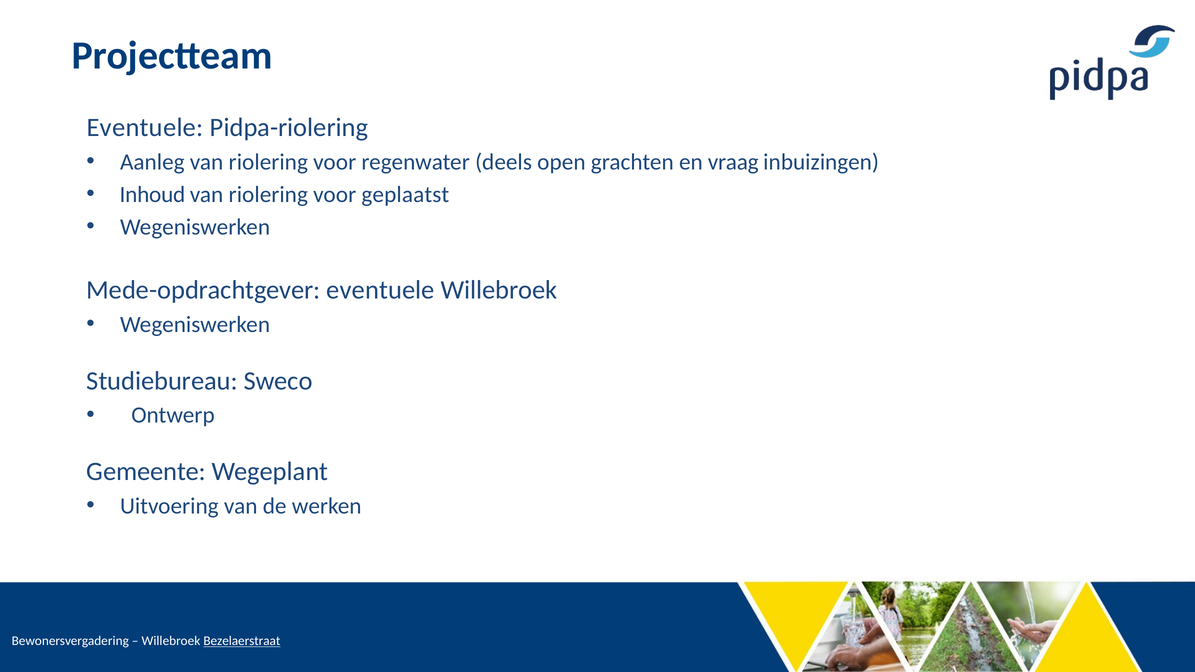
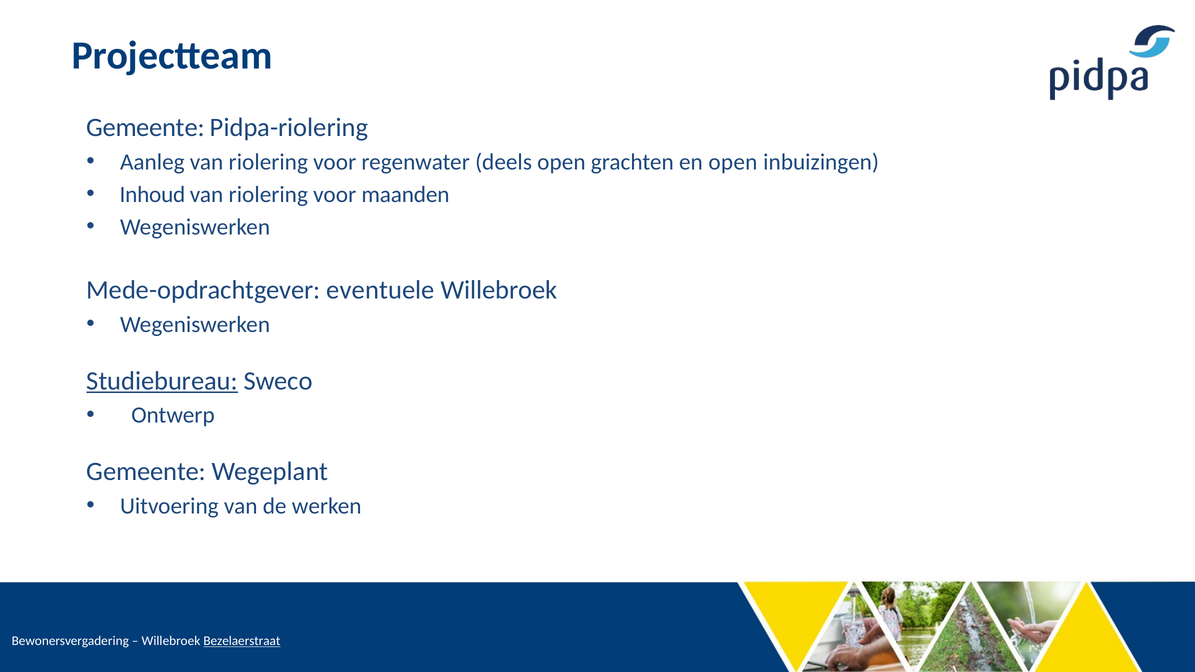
Eventuele: Eventuele -> Gemeente (145, 128)
en vraag: vraag -> open (733, 162)
geplaatst: geplaatst -> maanden (405, 194)
Studiebureau underline: none -> present (162, 381)
